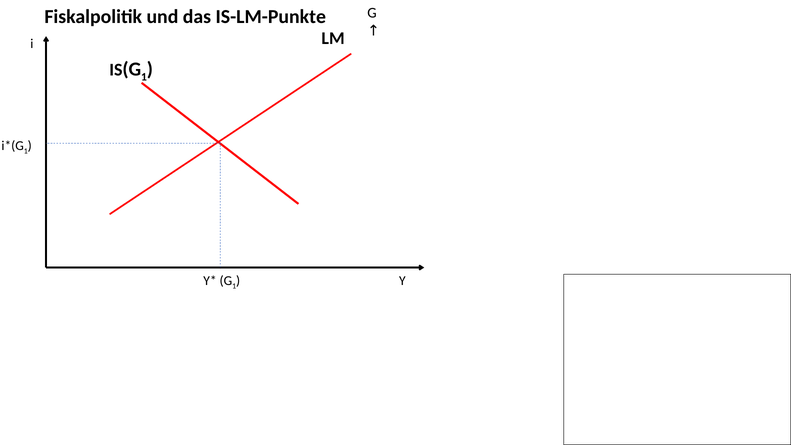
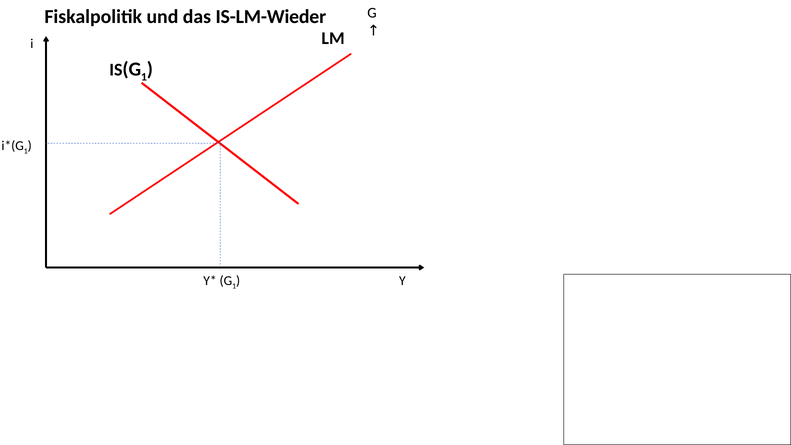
IS-LM-Punkte: IS-LM-Punkte -> IS-LM-Wieder (271, 17)
